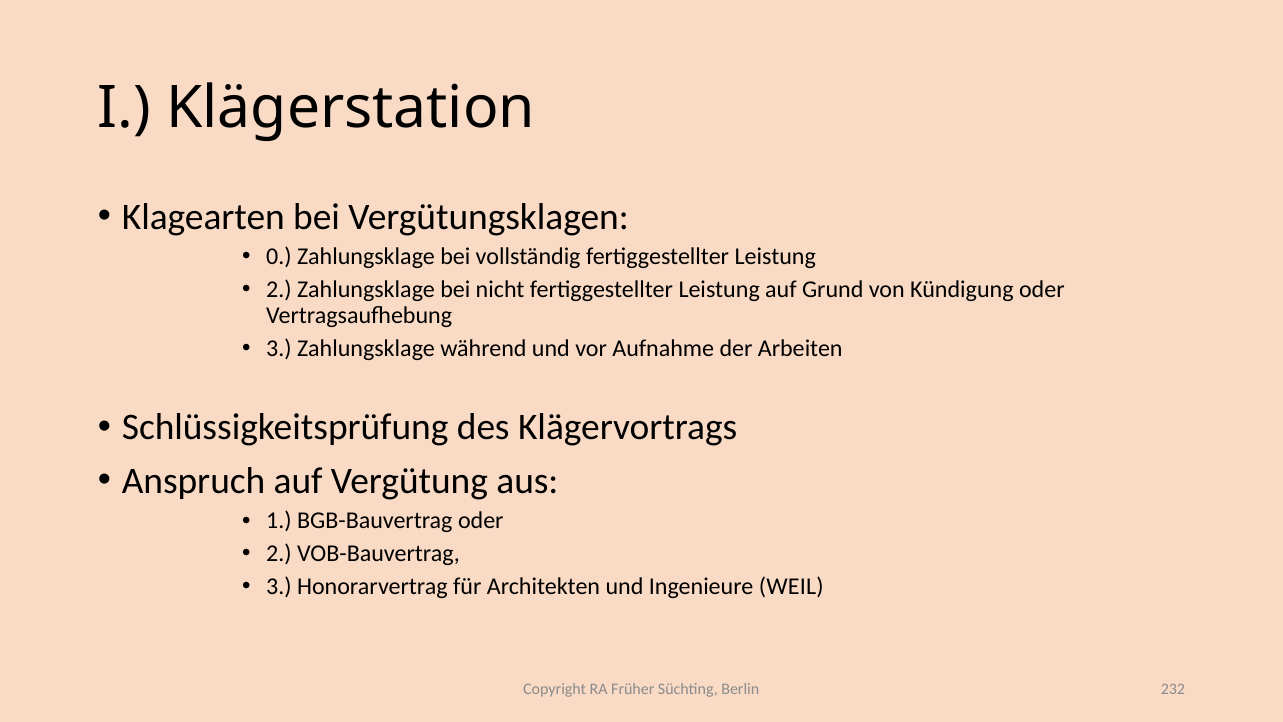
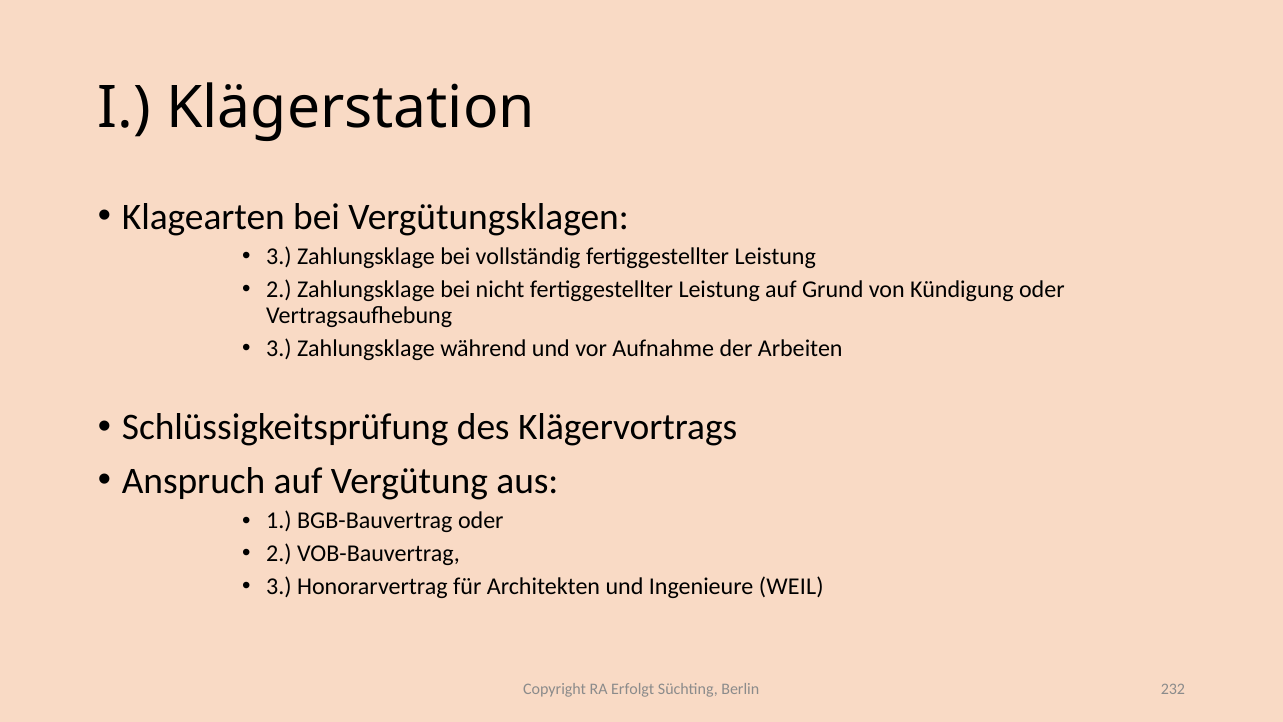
0: 0 -> 3 (279, 257)
Früher: Früher -> Erfolgt (633, 689)
